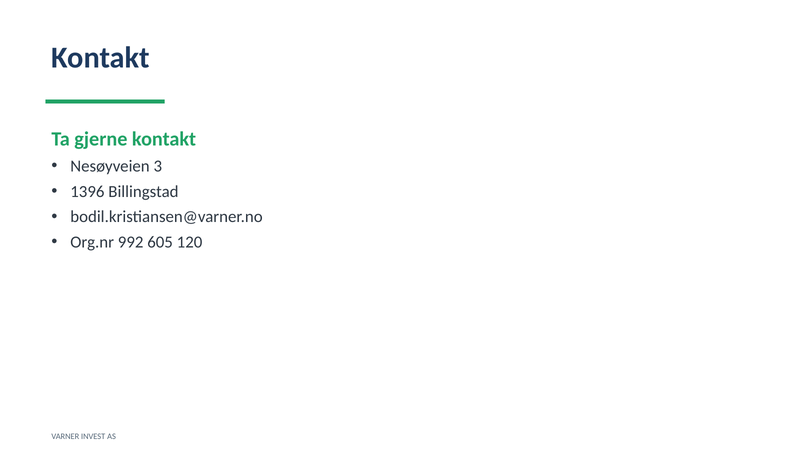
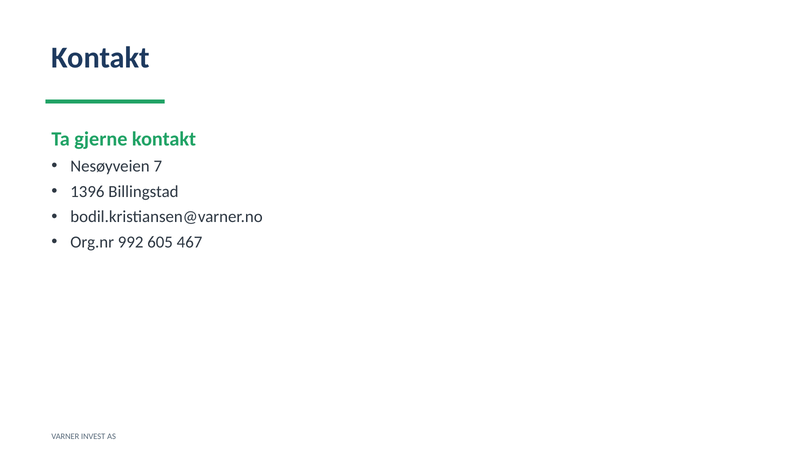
3: 3 -> 7 (158, 166)
120: 120 -> 467 (190, 242)
